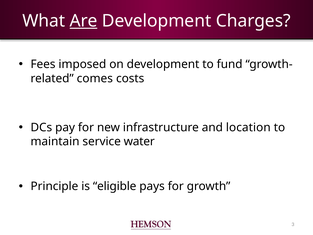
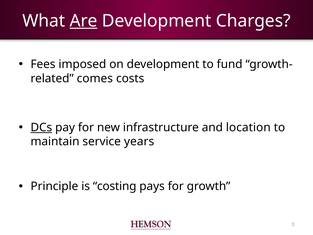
DCs underline: none -> present (41, 127)
water: water -> years (139, 141)
eligible: eligible -> costing (115, 186)
